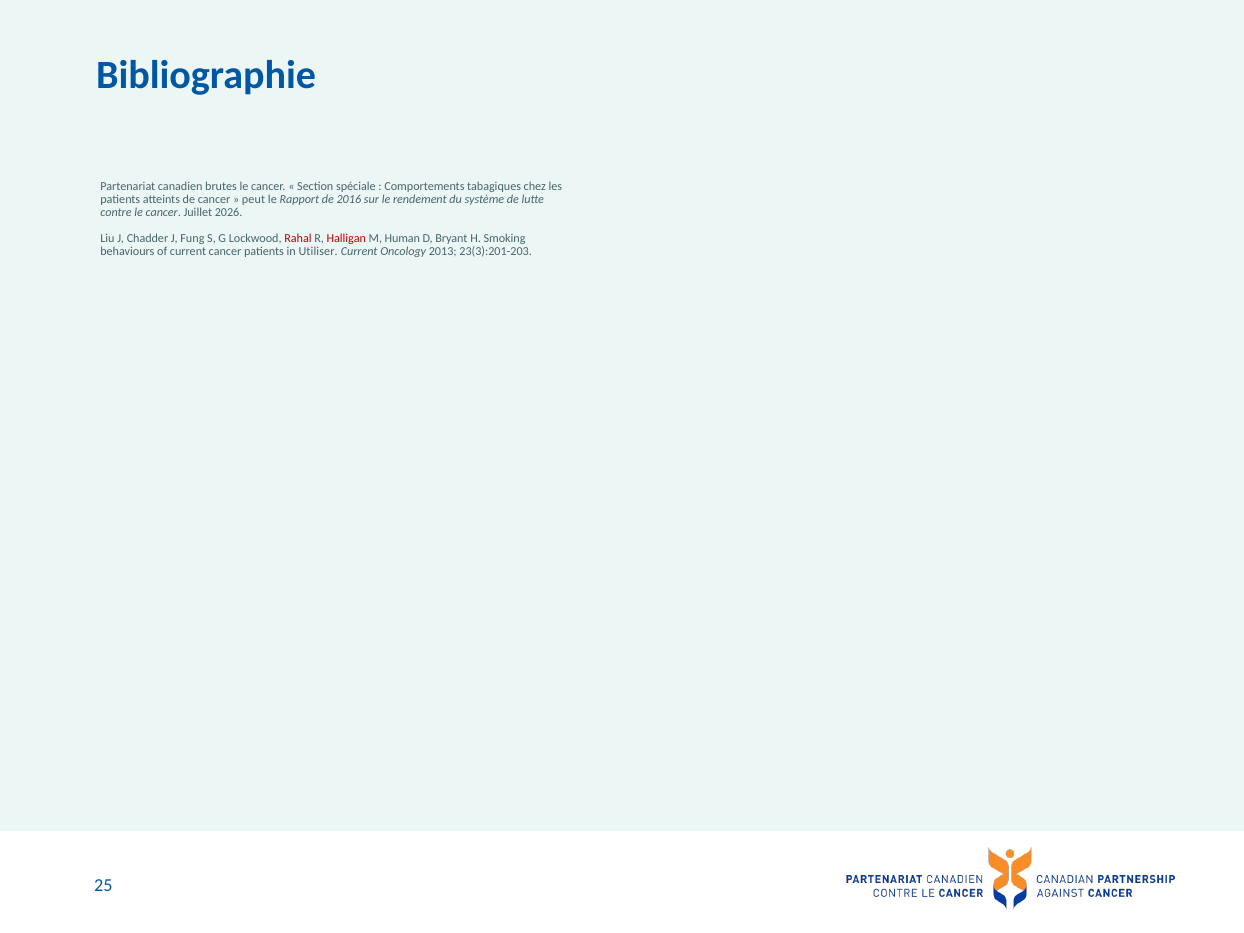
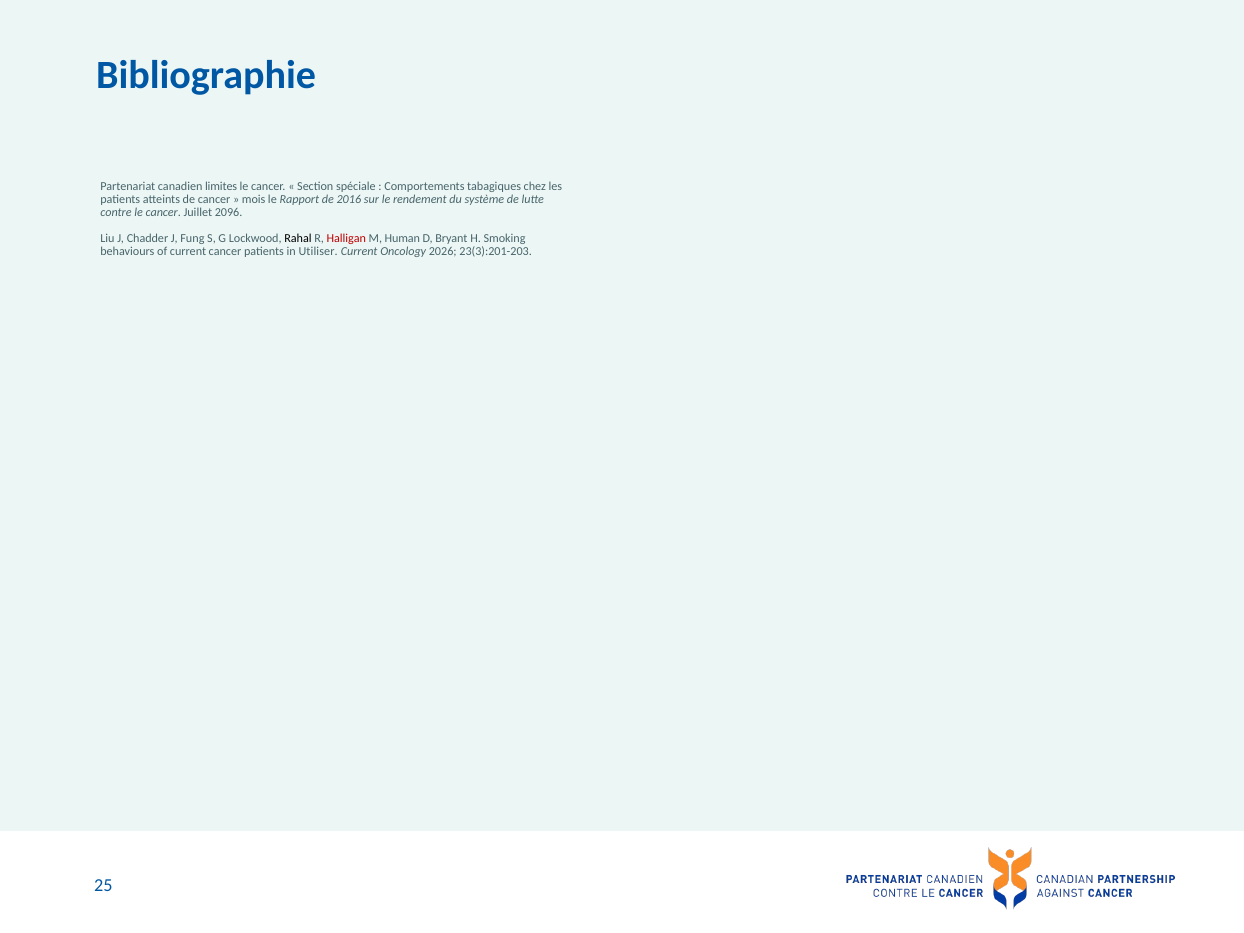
brutes: brutes -> limites (221, 186)
peut: peut -> mois (254, 200)
2026: 2026 -> 2096 (229, 213)
Rahal colour: red -> black (298, 238)
2013: 2013 -> 2026 (443, 252)
